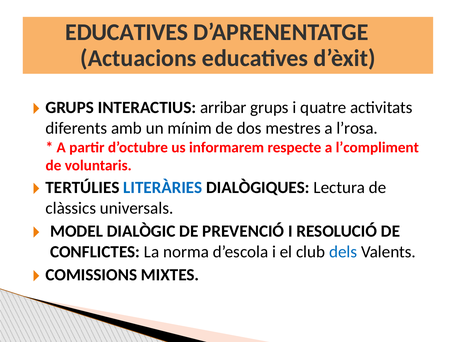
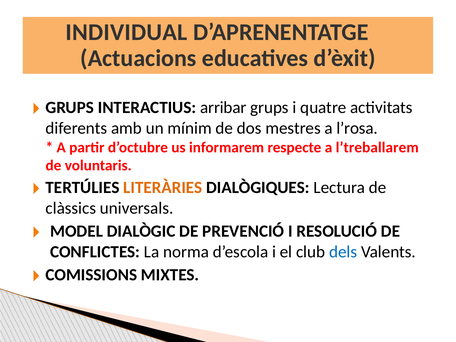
EDUCATIVES: EDUCATIVES -> INDIVIDUAL (126, 32)
l’compliment: l’compliment -> l’treballarem (377, 147)
LITERÀRIES colour: blue -> orange (163, 188)
